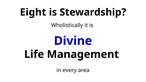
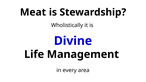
Eight: Eight -> Meat (33, 12)
